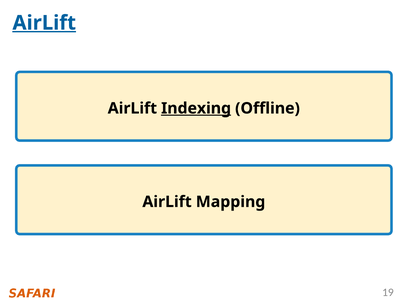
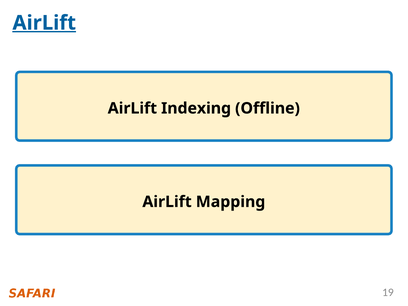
Indexing underline: present -> none (196, 108)
